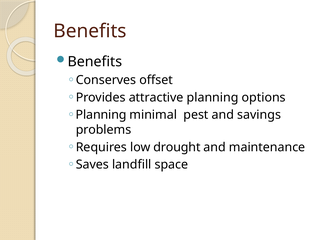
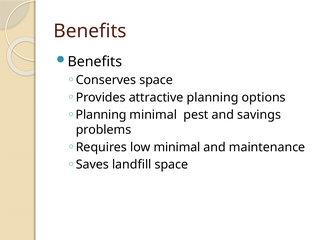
Conserves offset: offset -> space (156, 80)
low drought: drought -> minimal (177, 147)
